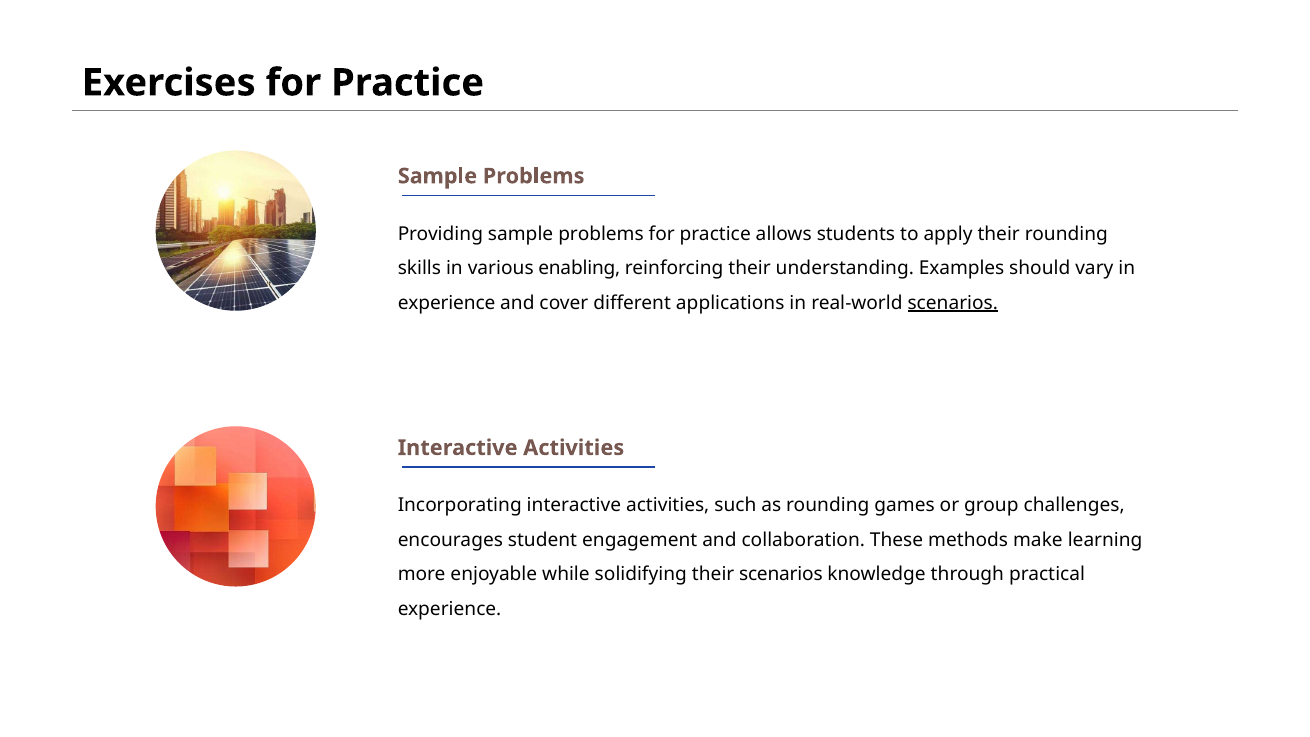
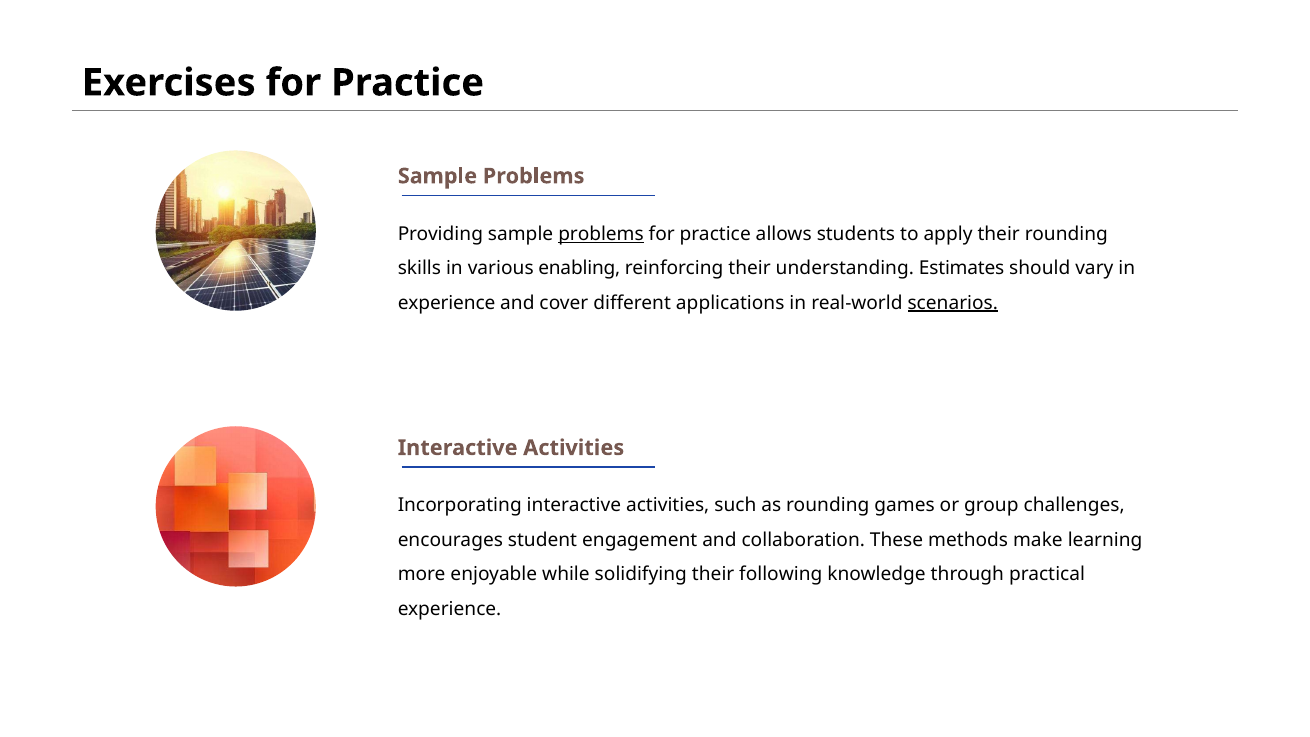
problems underline: none -> present (601, 234)
Examples: Examples -> Estimates (962, 268)
their scenarios: scenarios -> following (781, 574)
